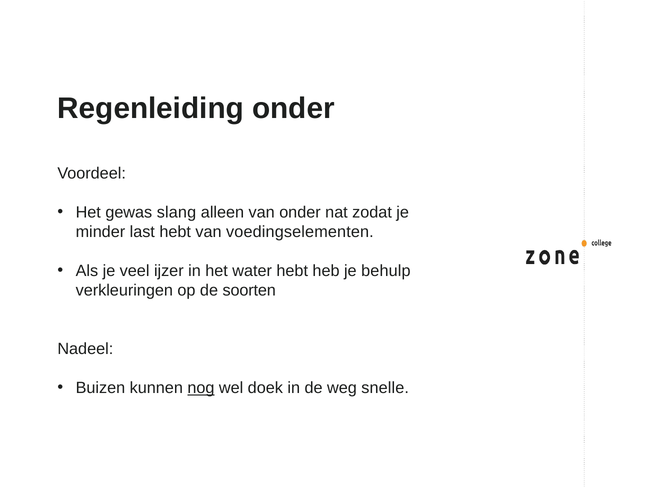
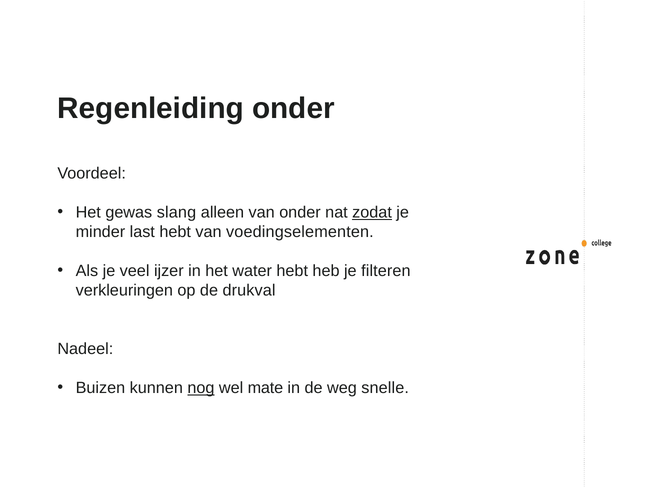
zodat underline: none -> present (372, 212)
behulp: behulp -> filteren (386, 271)
soorten: soorten -> drukval (249, 290)
doek: doek -> mate (265, 388)
